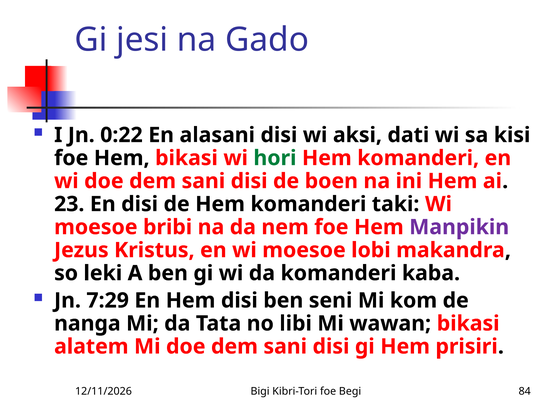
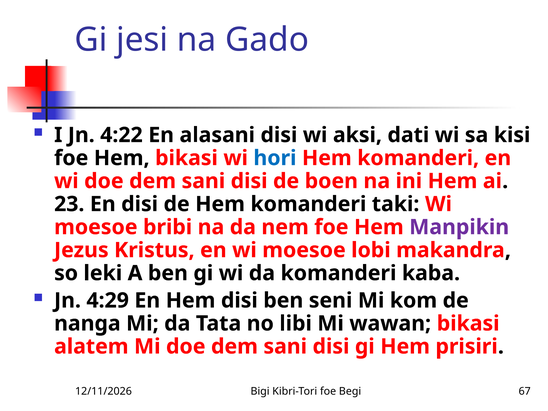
0:22: 0:22 -> 4:22 (121, 135)
hori colour: green -> blue (275, 158)
7:29: 7:29 -> 4:29 (108, 300)
84: 84 -> 67 (525, 391)
